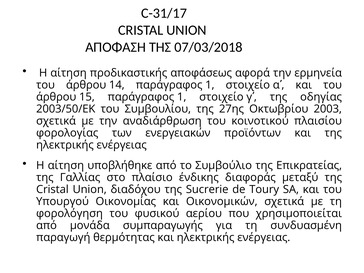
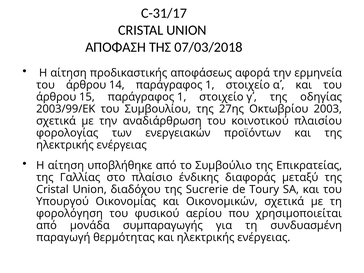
2003/50/ΕΚ: 2003/50/ΕΚ -> 2003/99/ΕΚ (66, 109)
